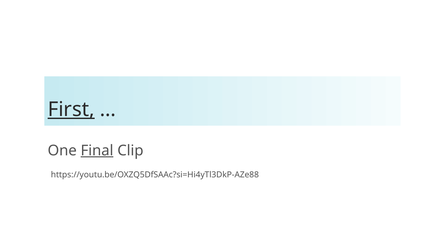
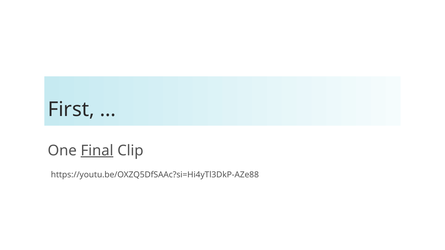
First underline: present -> none (71, 110)
